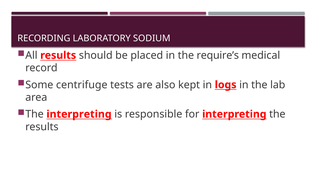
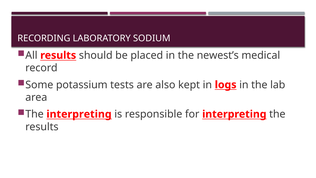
require’s: require’s -> newest’s (218, 55)
centrifuge: centrifuge -> potassium (82, 85)
